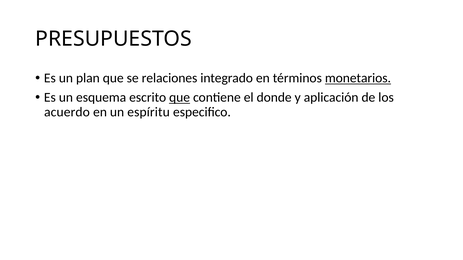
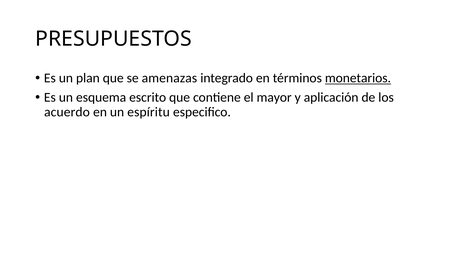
relaciones: relaciones -> amenazas (169, 78)
que underline: present -> none (180, 98)
donde: donde -> mayor (274, 98)
